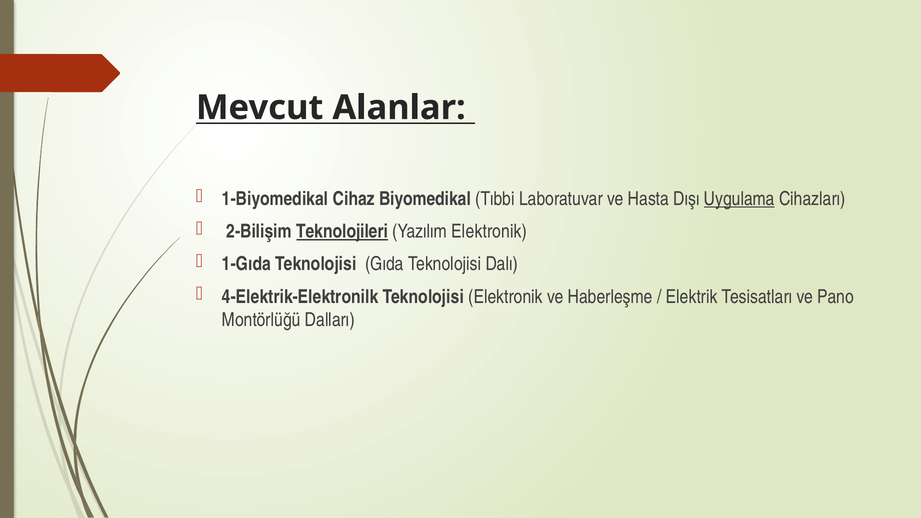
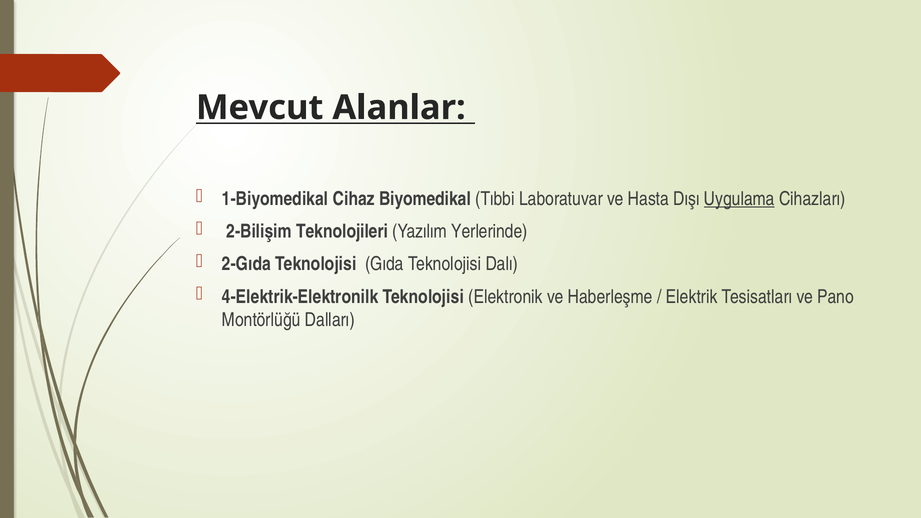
Teknolojileri underline: present -> none (342, 231)
Yazılım Elektronik: Elektronik -> Yerlerinde (489, 231)
1-Gıda: 1-Gıda -> 2-Gıda (246, 264)
